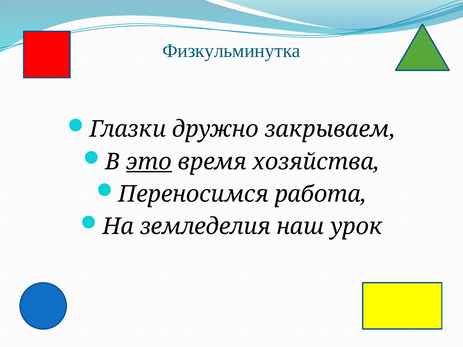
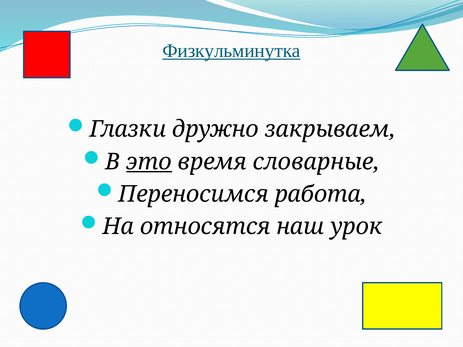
Физкульминутка underline: none -> present (231, 51)
хозяйства: хозяйства -> словарные (316, 162)
земледелия: земледелия -> относятся (205, 227)
